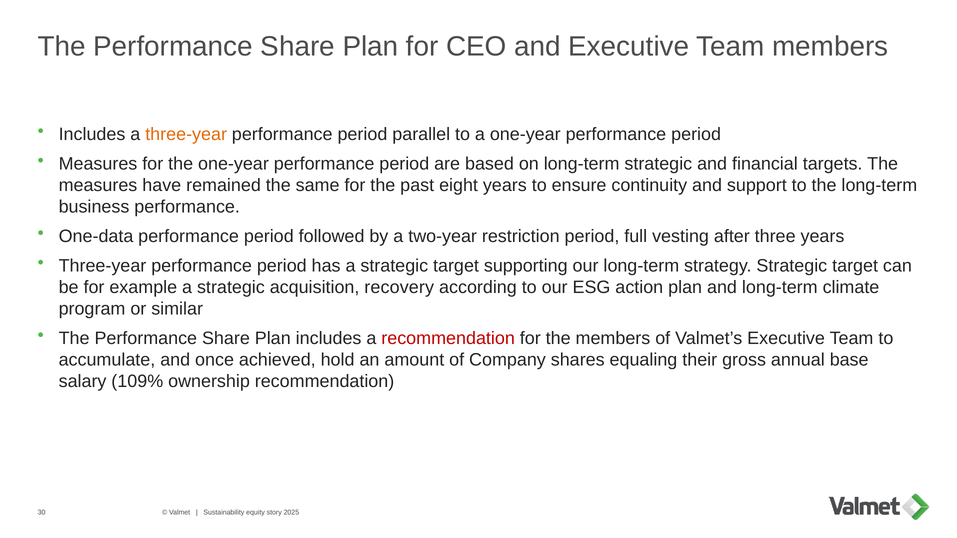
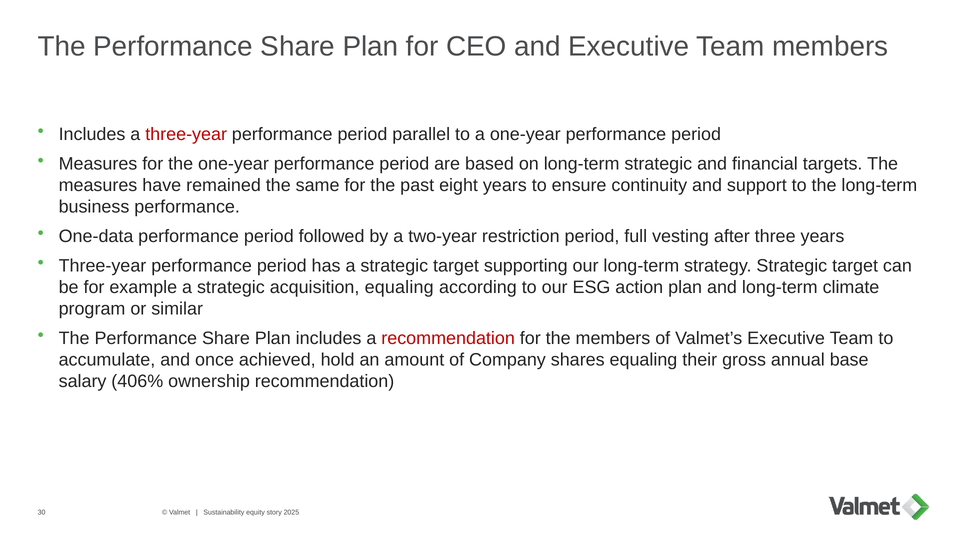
three-year colour: orange -> red (186, 134)
acquisition recovery: recovery -> equaling (399, 287)
109%: 109% -> 406% (137, 381)
